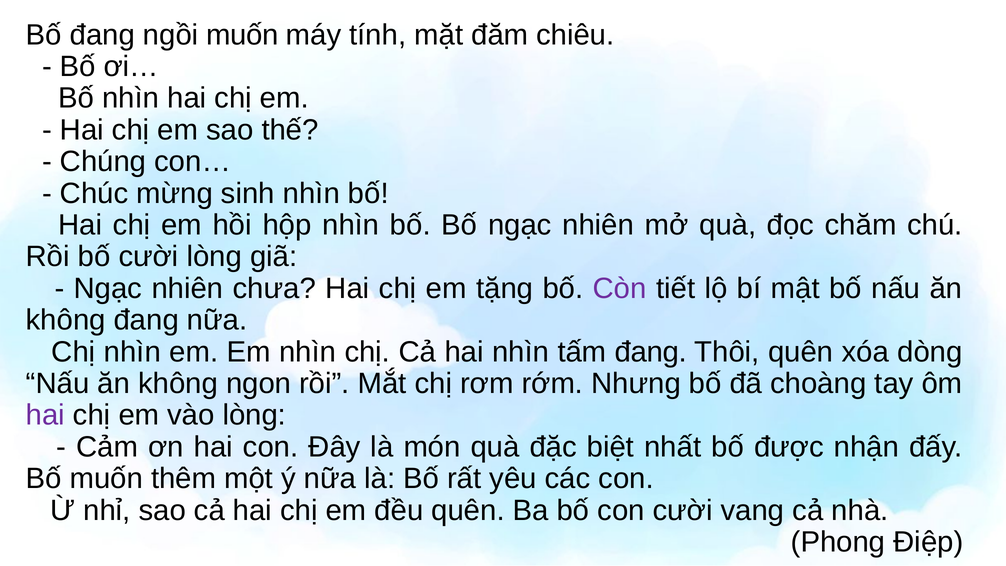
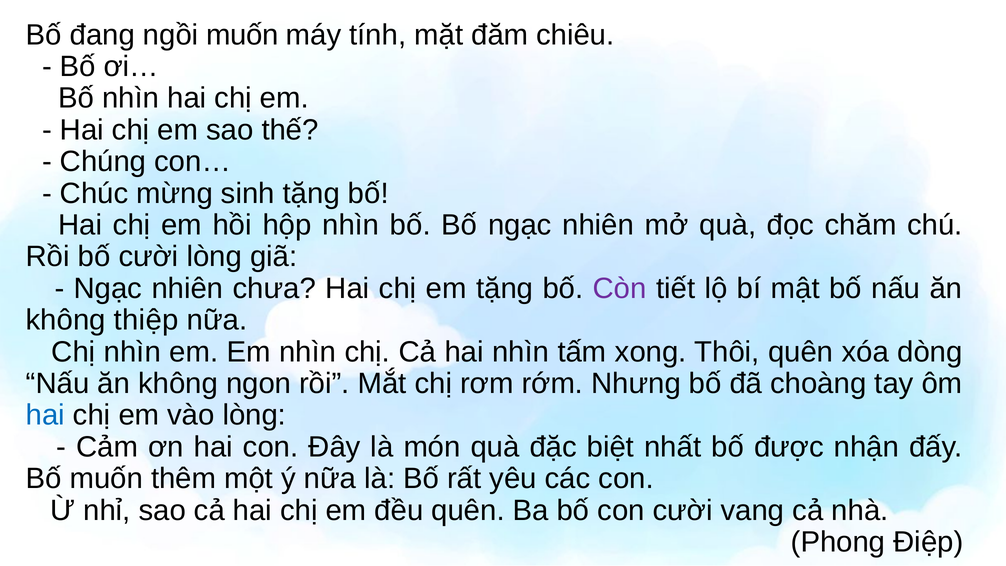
sinh nhìn: nhìn -> tặng (311, 193)
không đang: đang -> thiệp (146, 320)
tấm đang: đang -> xong (651, 352)
hai colour: purple -> blue (45, 415)
